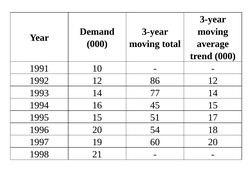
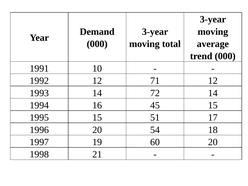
86: 86 -> 71 (155, 81)
77: 77 -> 72 (155, 93)
